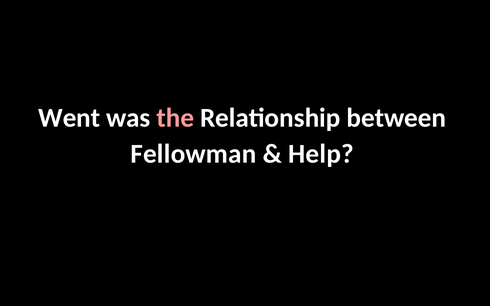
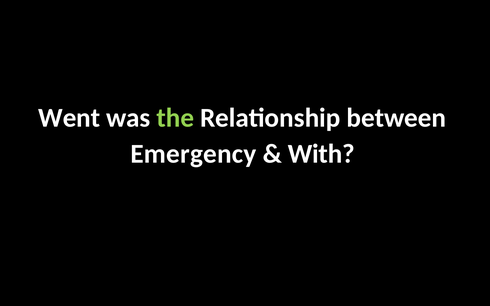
the colour: pink -> light green (175, 118)
Fellowman: Fellowman -> Emergency (193, 154)
Help: Help -> With (321, 154)
